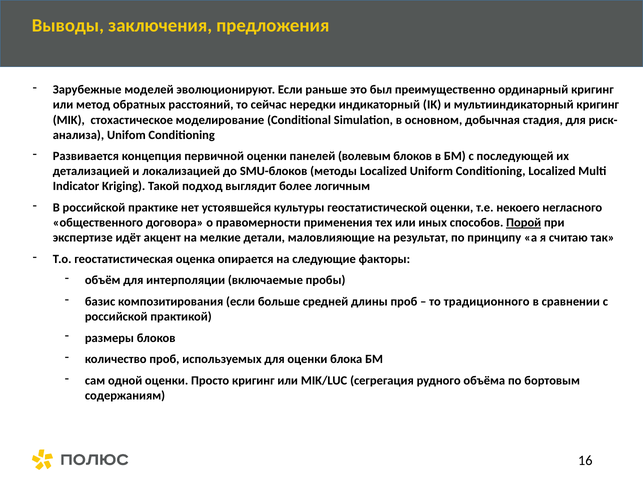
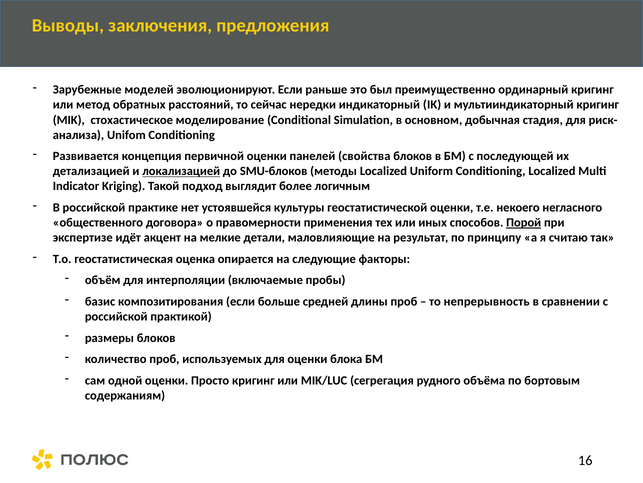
волевым: волевым -> свойства (364, 156)
локализацией underline: none -> present (181, 171)
традиционного: традиционного -> непрерывность (487, 301)
